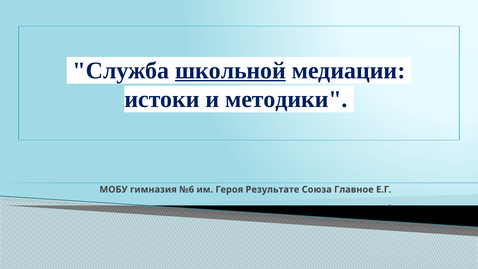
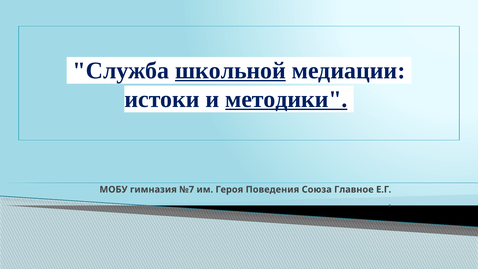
методики underline: none -> present (286, 99)
№6: №6 -> №7 (187, 189)
Результате: Результате -> Поведения (272, 189)
